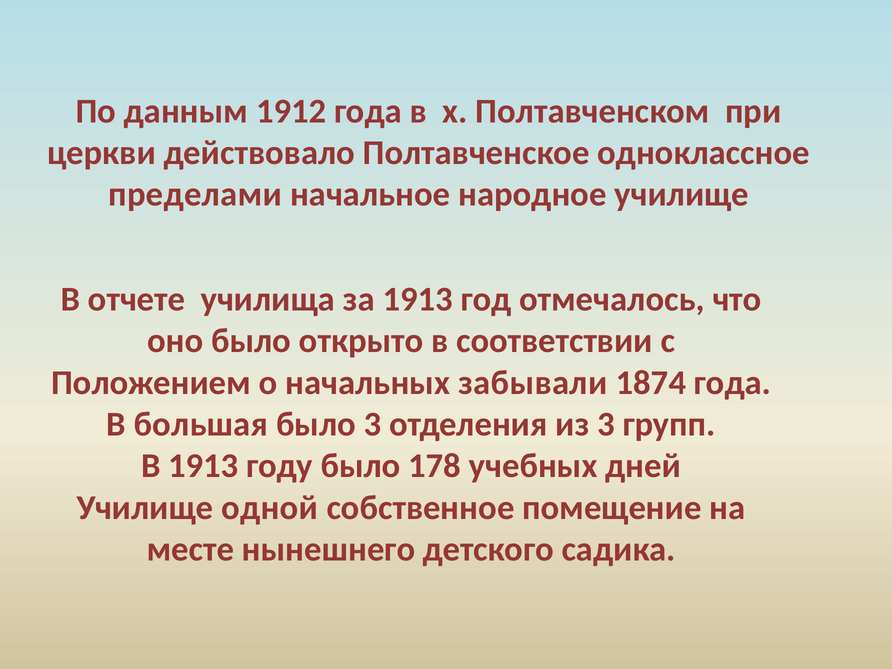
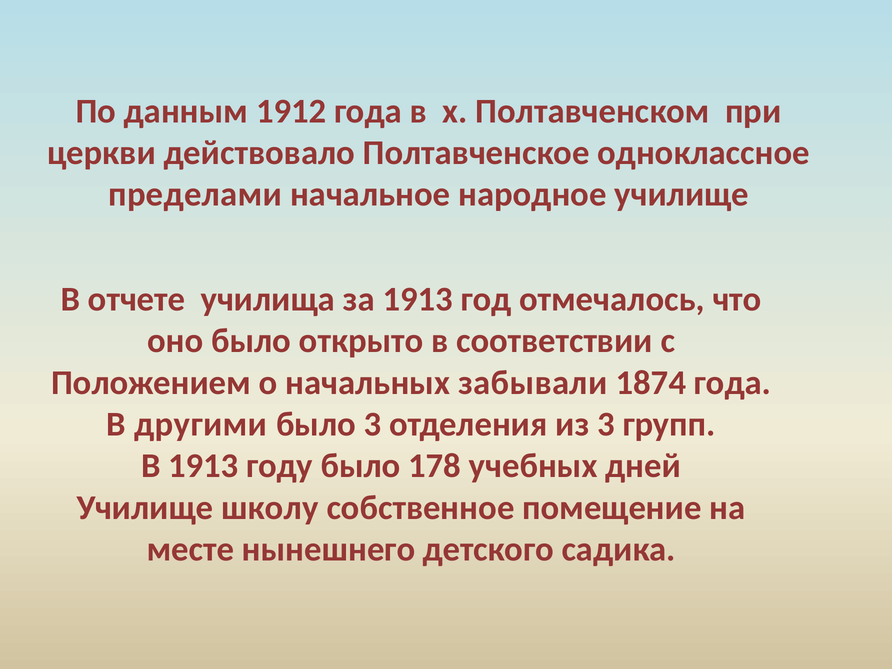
большая: большая -> другими (201, 424)
одной: одной -> школу (270, 508)
